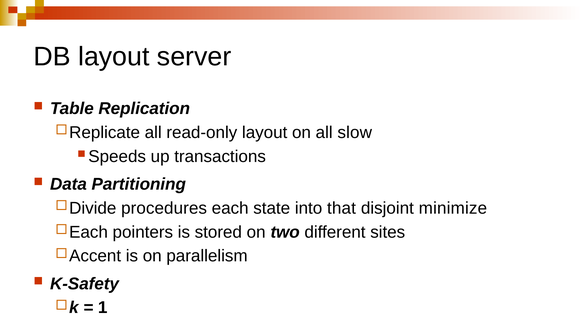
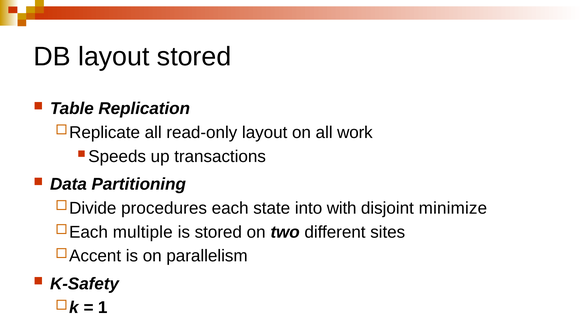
layout server: server -> stored (194, 57)
slow: slow -> work (355, 132)
that: that -> with (342, 208)
pointers: pointers -> multiple (143, 232)
